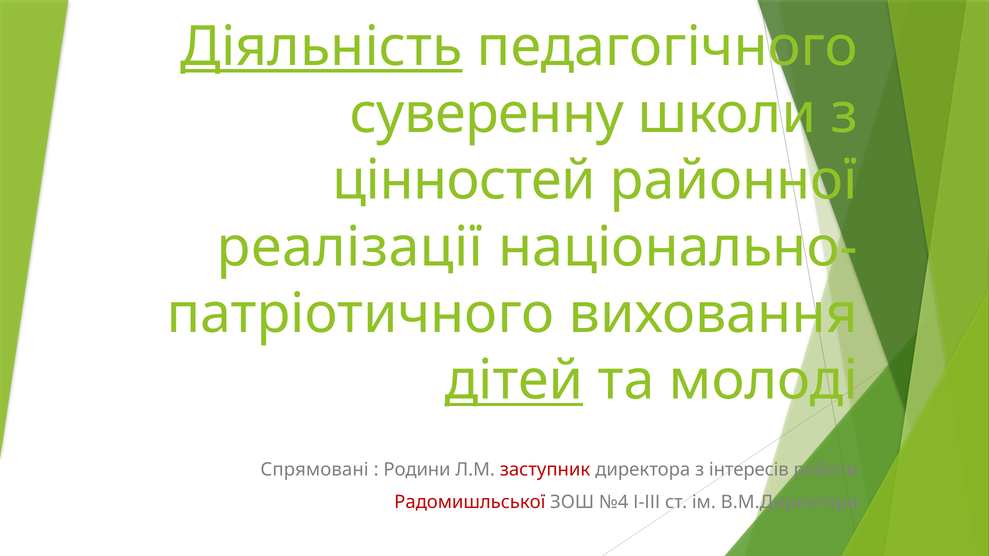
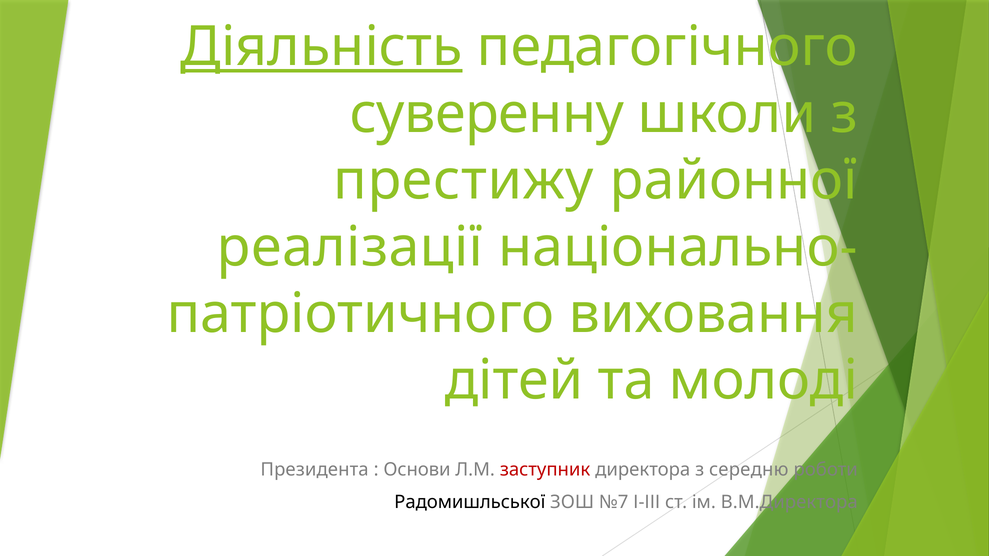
цінностей: цінностей -> престижу (464, 181)
дітей underline: present -> none (514, 381)
Спрямовані: Спрямовані -> Президента (315, 470)
Родини: Родини -> Основи (417, 470)
інтересів: інтересів -> середню (749, 470)
Радомишльської colour: red -> black (470, 503)
№4: №4 -> №7 (614, 503)
